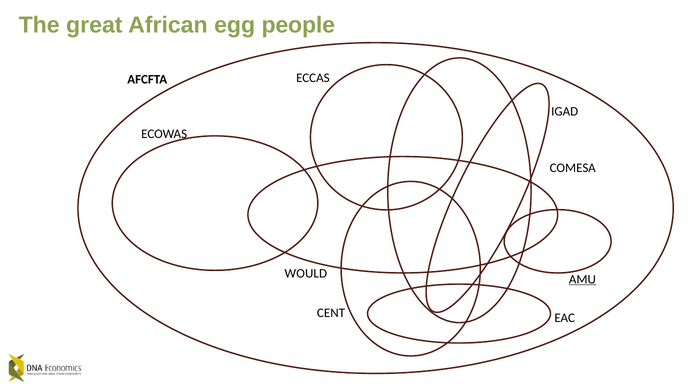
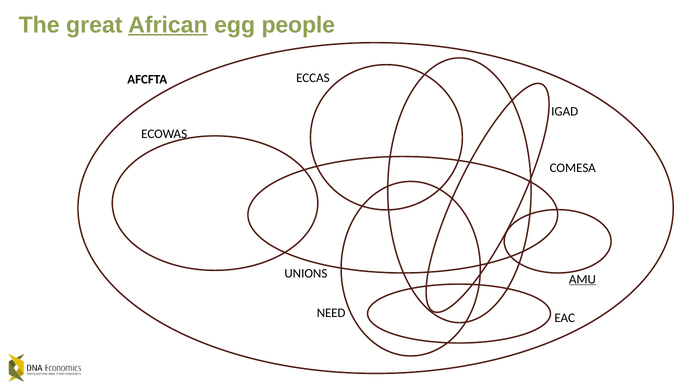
African underline: none -> present (168, 25)
WOULD: WOULD -> UNIONS (306, 274)
CENT: CENT -> NEED (331, 313)
